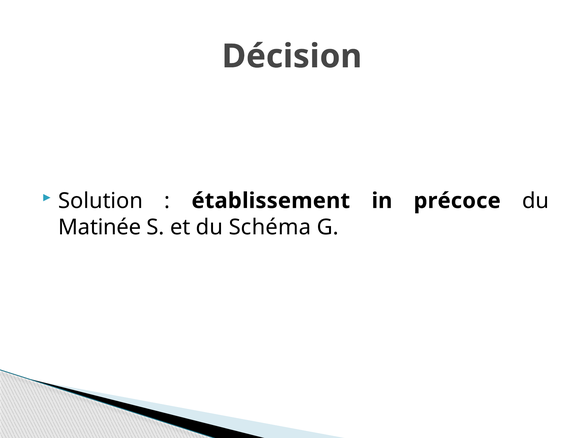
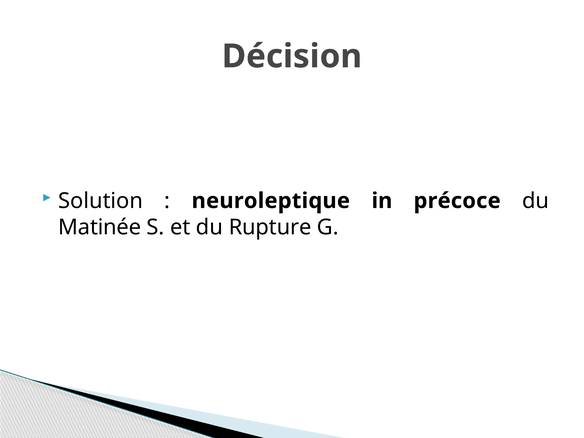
établissement: établissement -> neuroleptique (271, 201)
Schéma: Schéma -> Rupture (270, 227)
